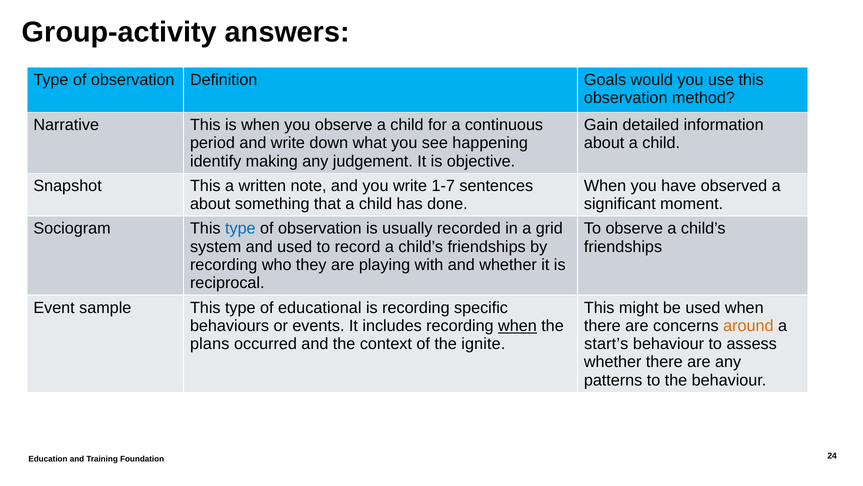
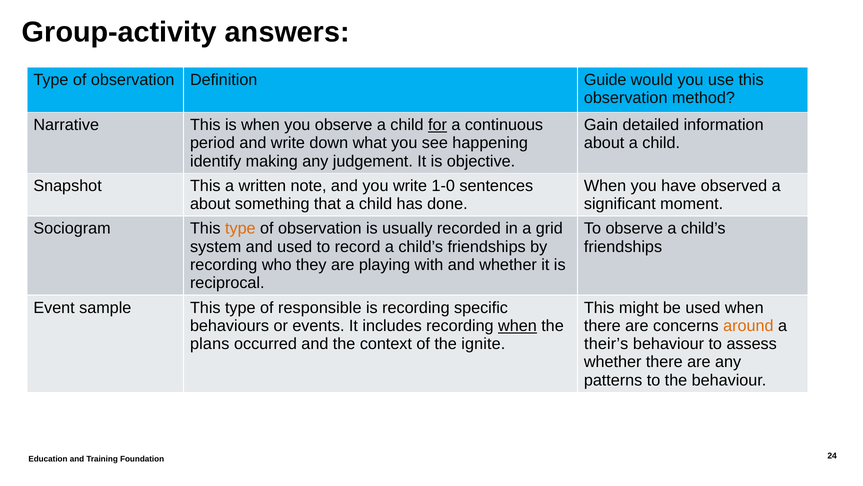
Goals: Goals -> Guide (605, 80)
for underline: none -> present (438, 125)
1-7: 1-7 -> 1-0 (443, 186)
type colour: blue -> orange (240, 228)
educational: educational -> responsible (320, 307)
start’s: start’s -> their’s (606, 344)
